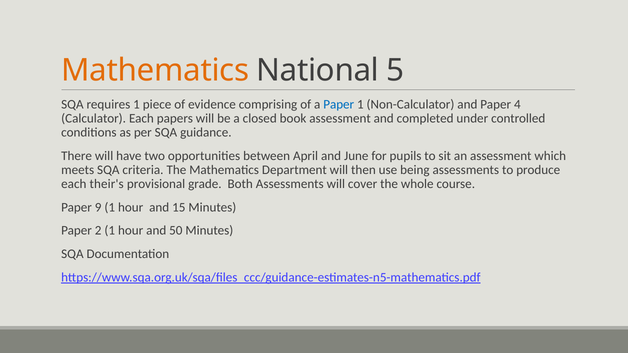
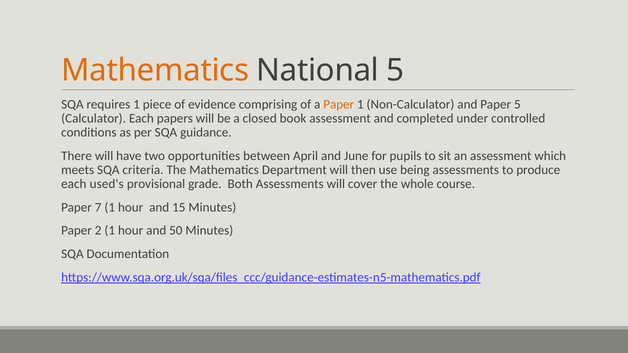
Paper colour: blue -> orange (339, 104)
Paper 4: 4 -> 5 (517, 104)
their's: their's -> used's (107, 184)
9: 9 -> 7 (98, 208)
